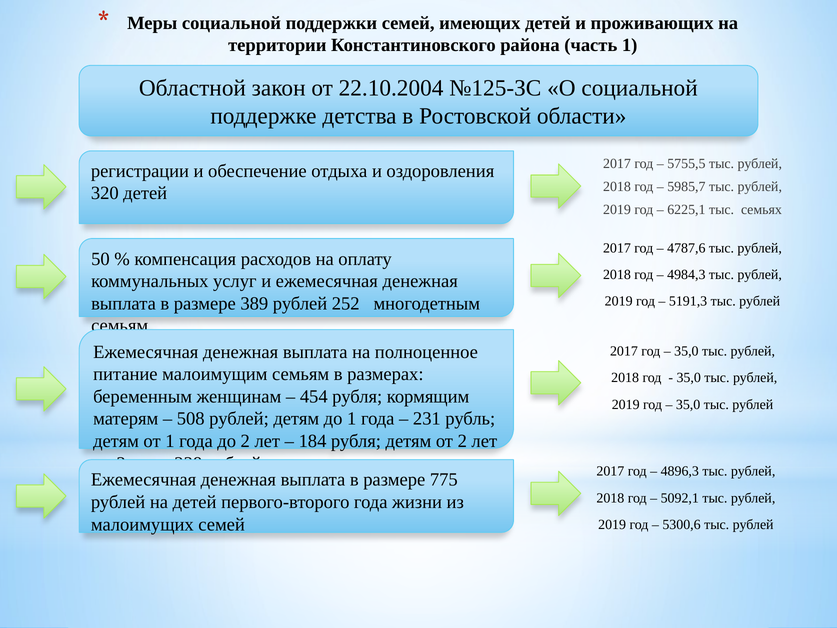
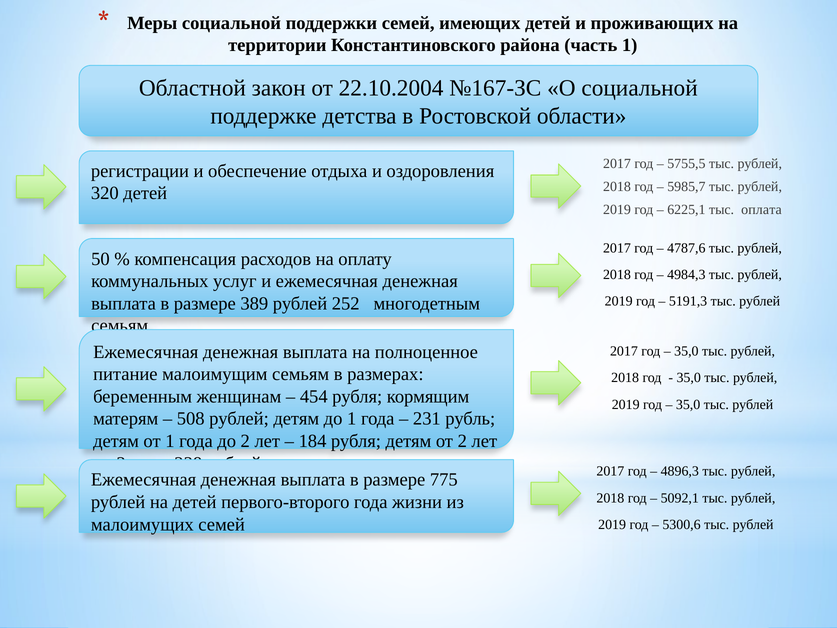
№125-ЗС: №125-ЗС -> №167-ЗС (495, 88)
семьях: семьях -> оплата (761, 210)
